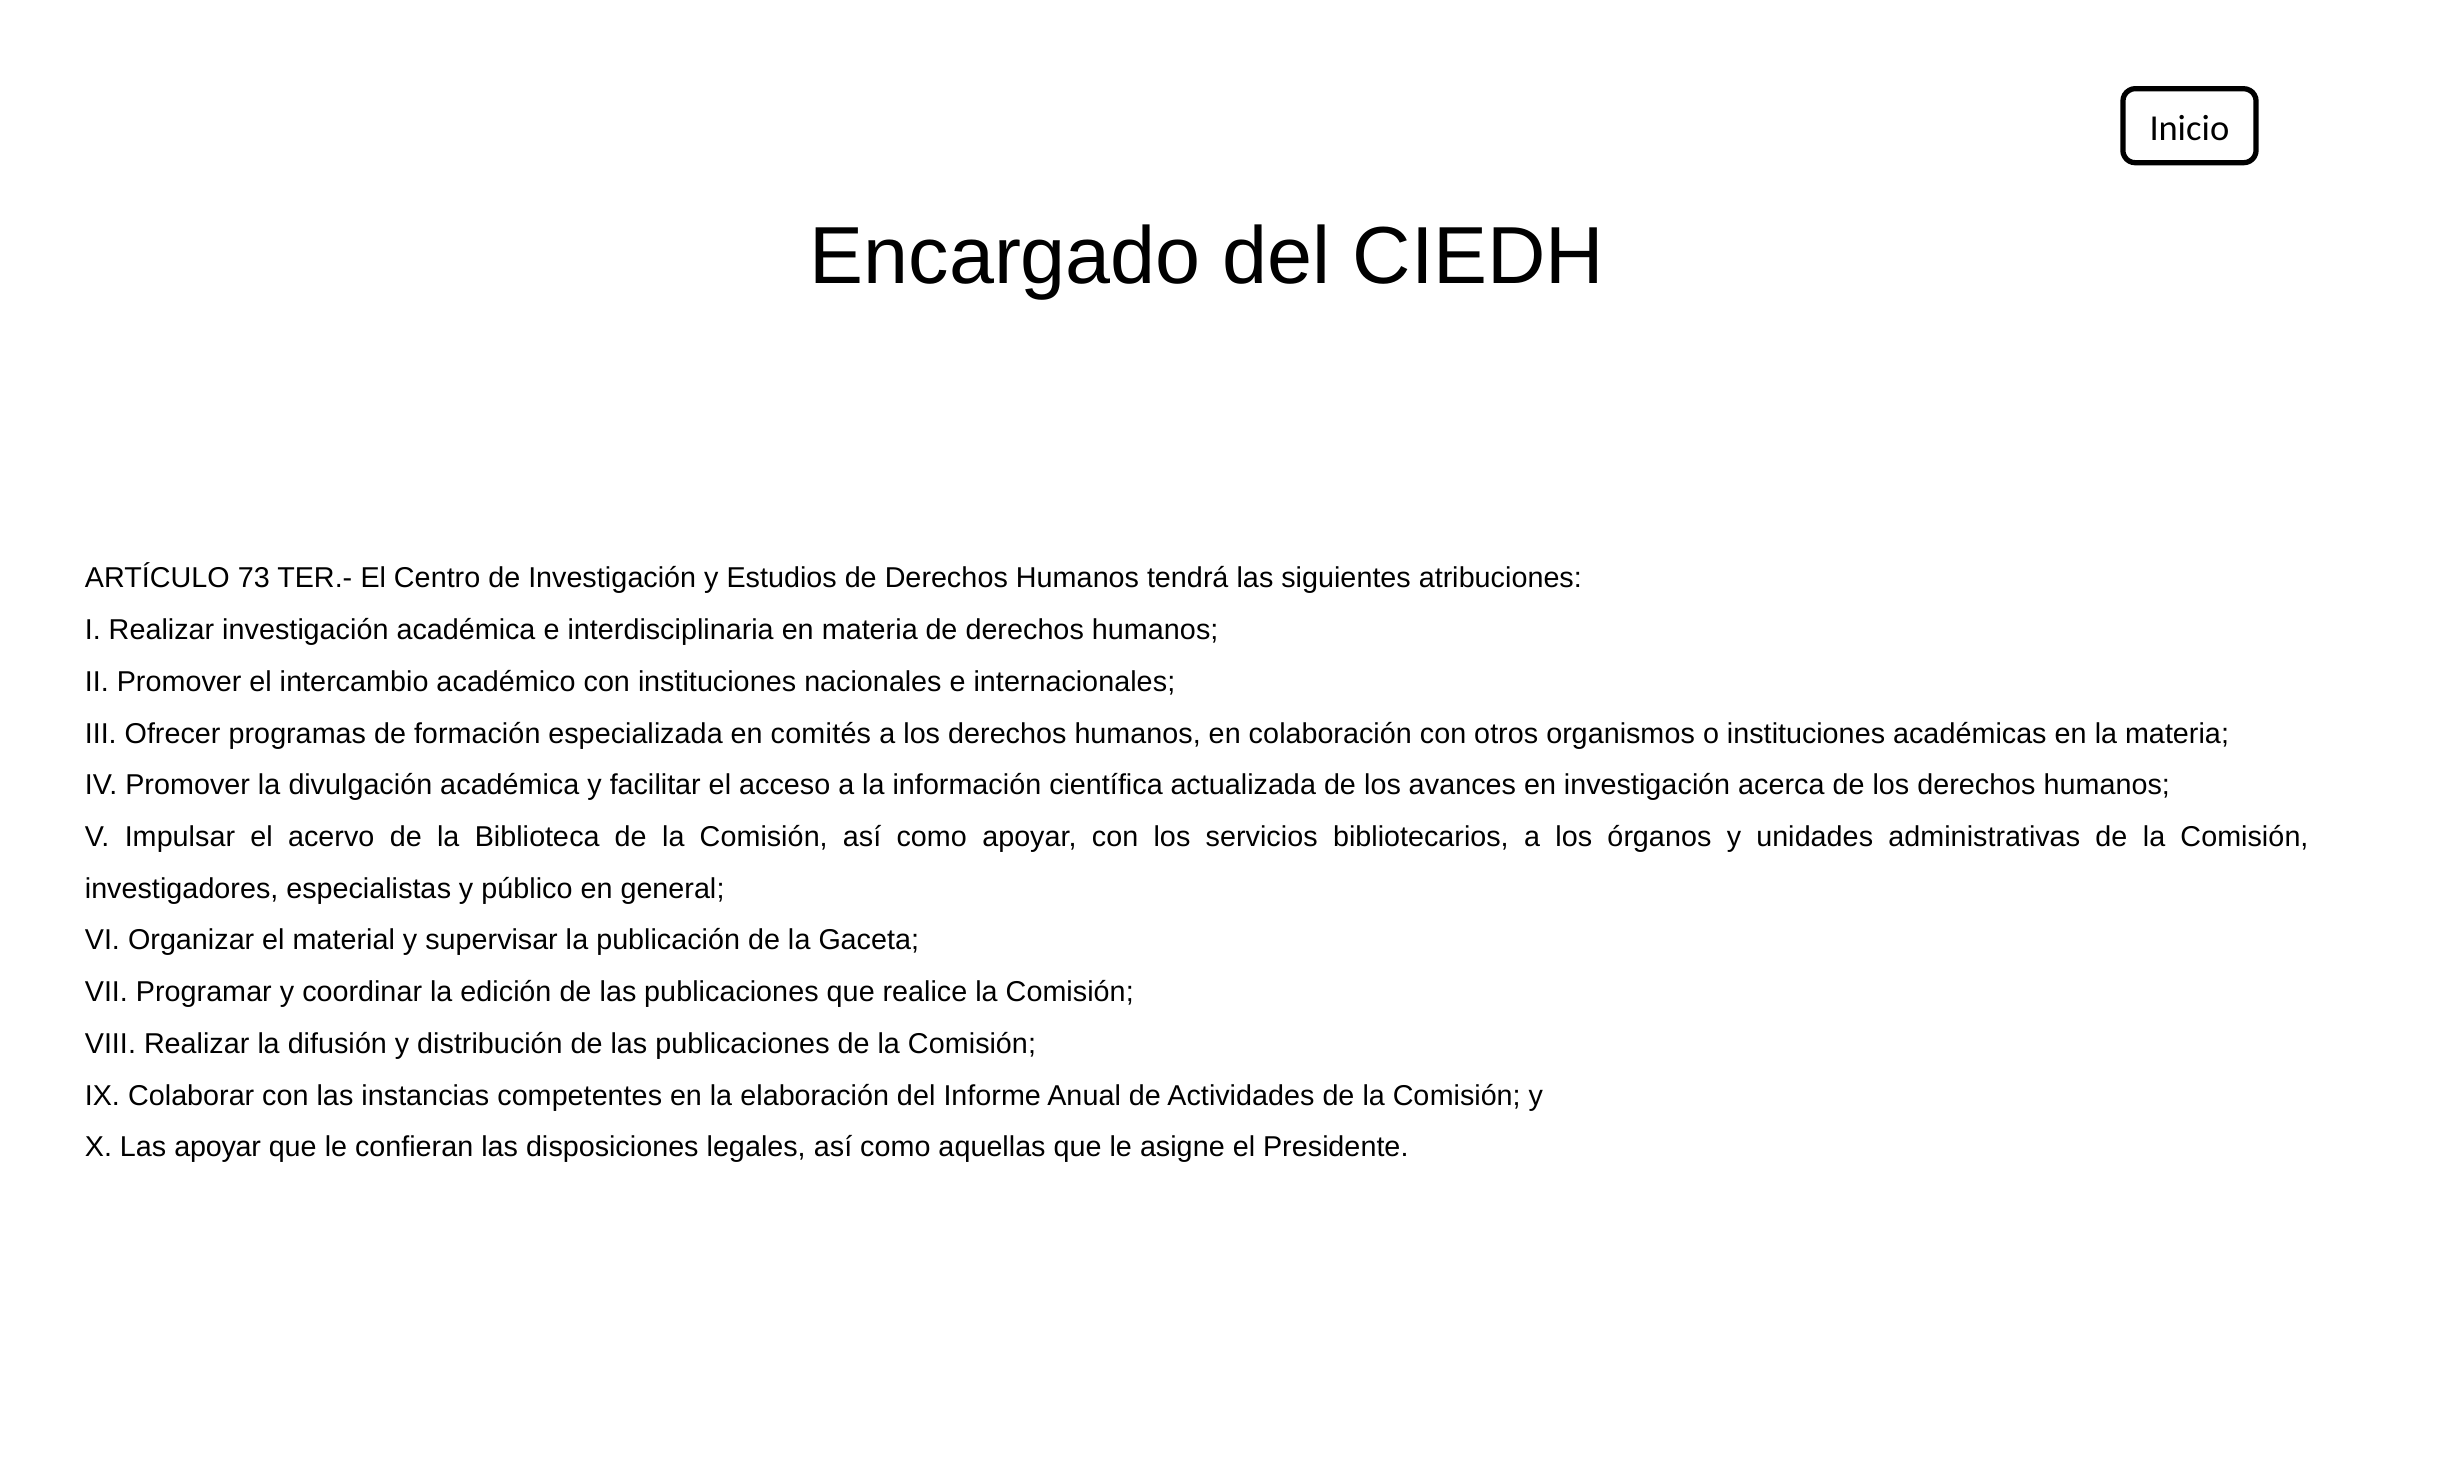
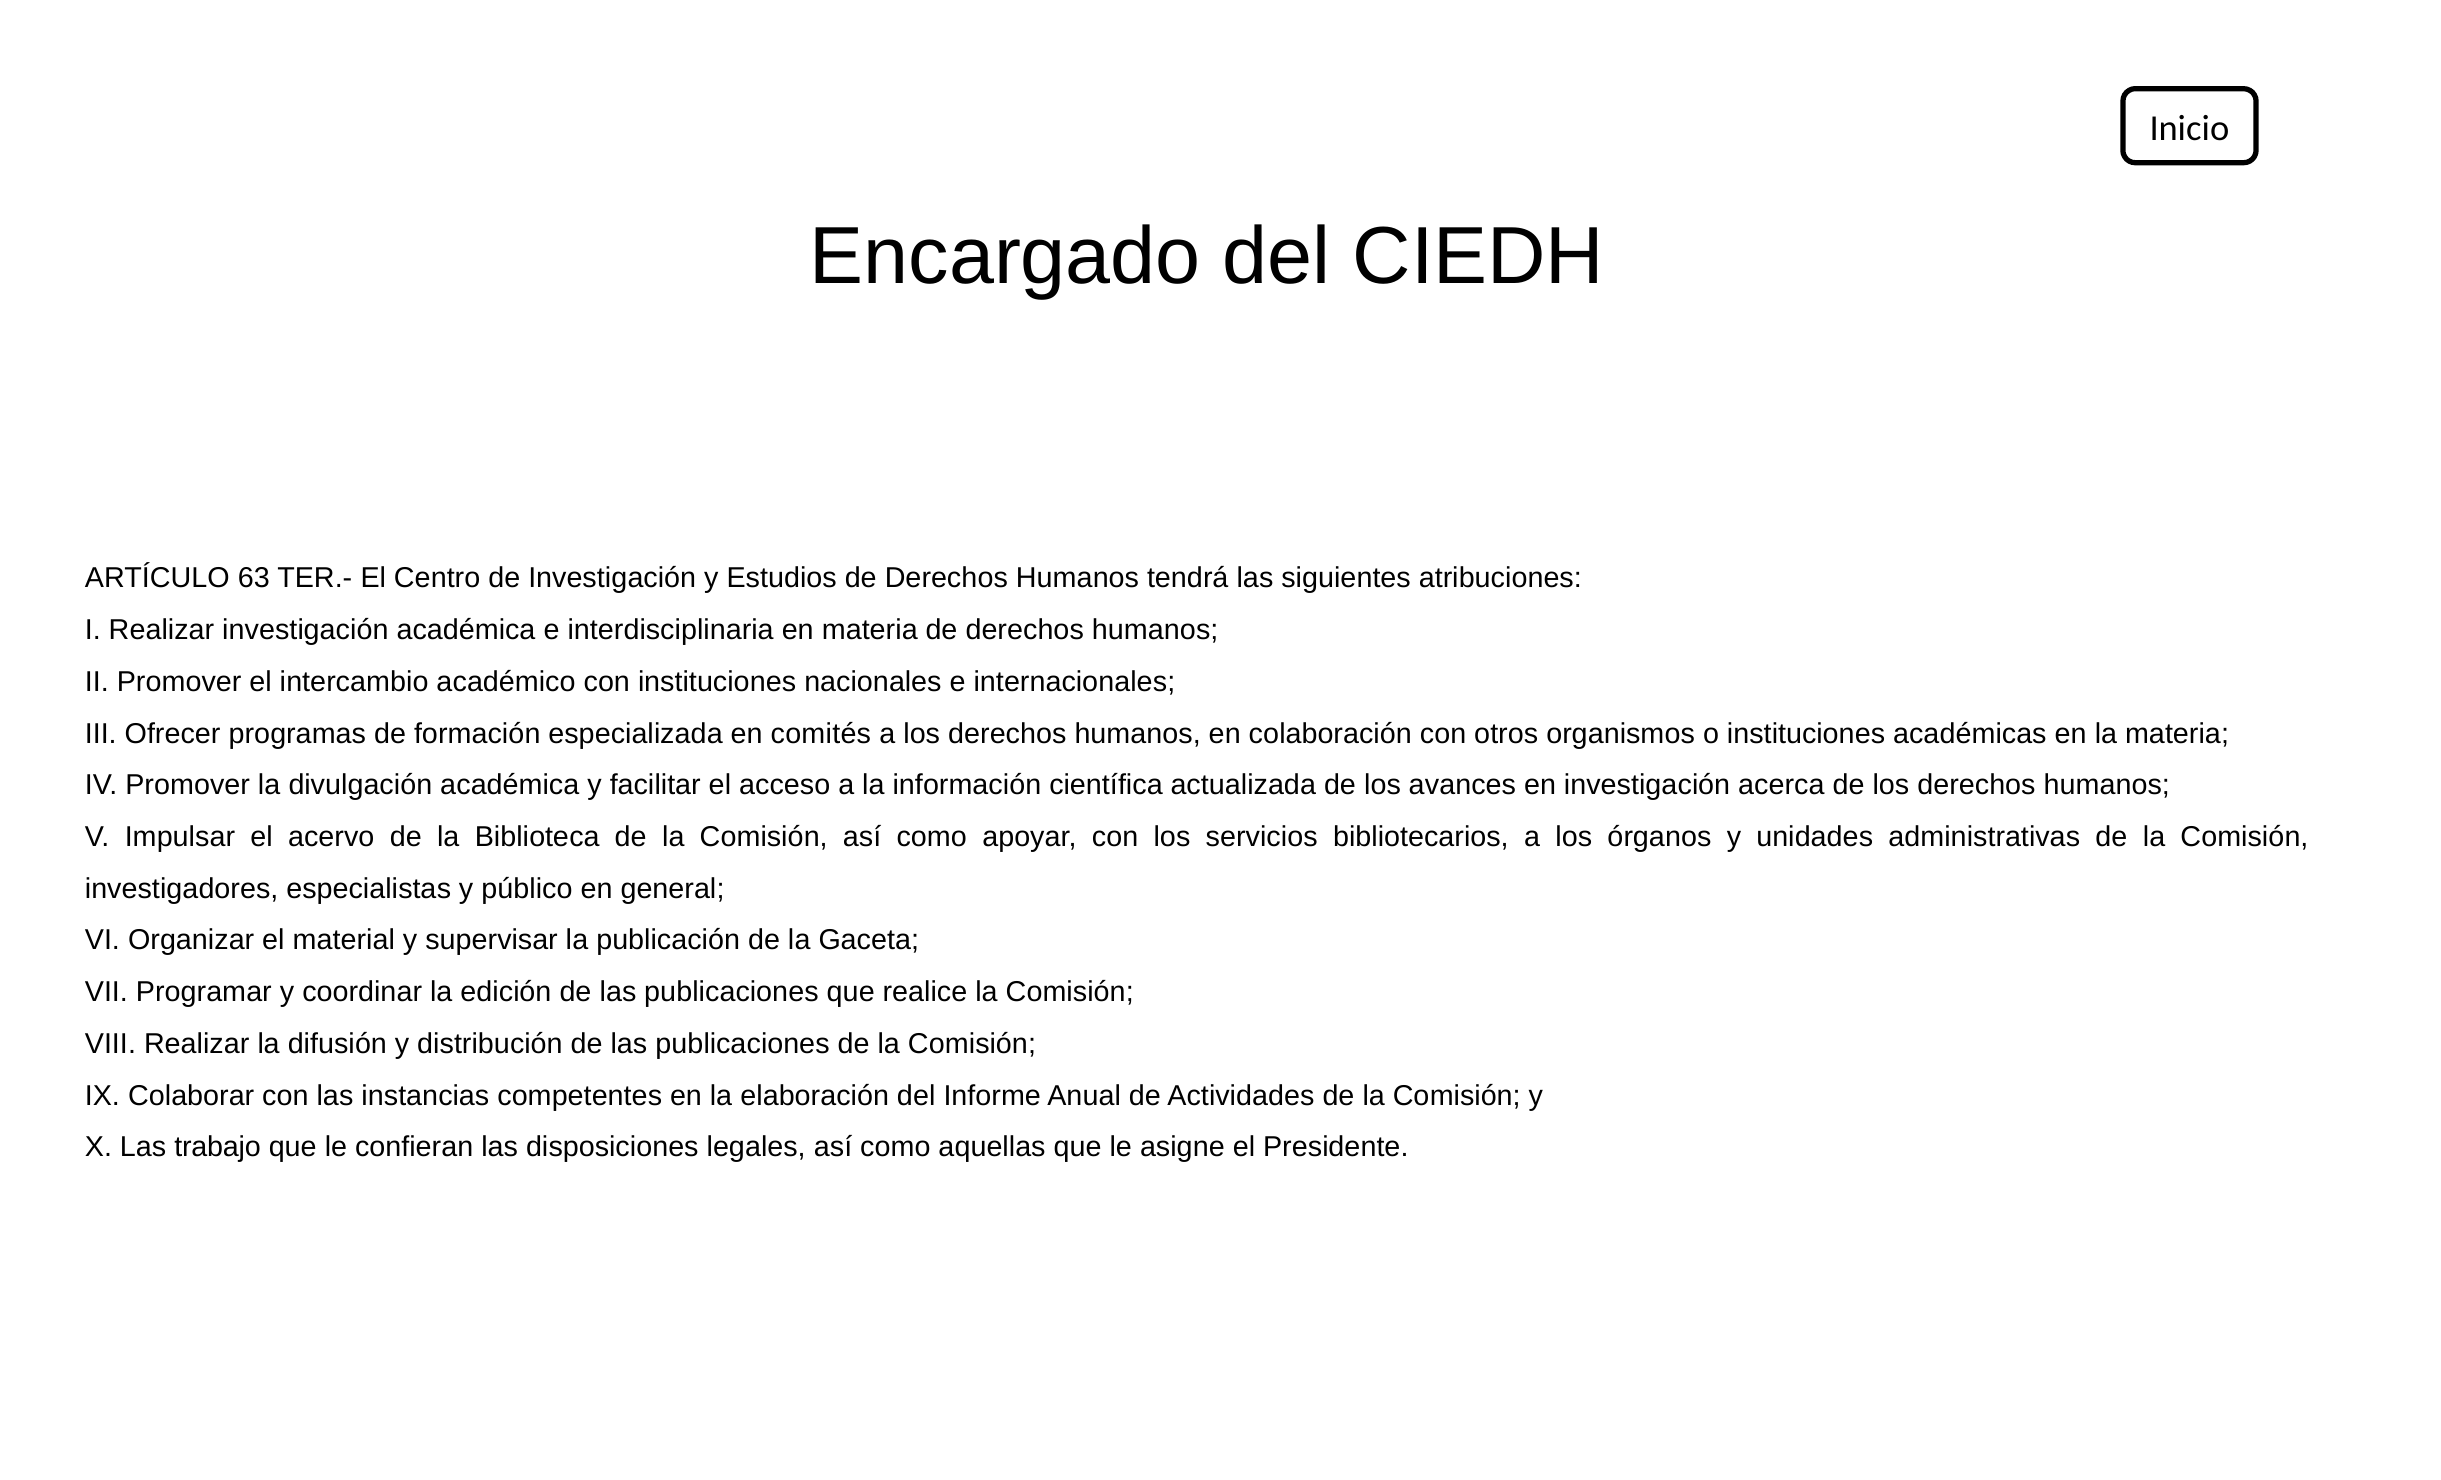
73: 73 -> 63 (254, 578)
Las apoyar: apoyar -> trabajo (218, 1147)
